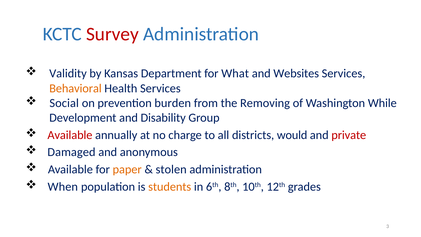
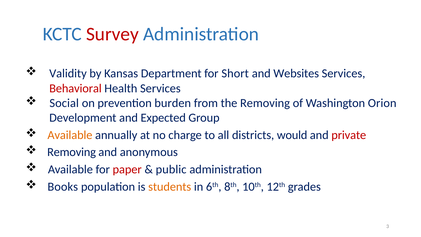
What: What -> Short (235, 73)
Behavioral colour: orange -> red (75, 88)
While: While -> Orion (382, 103)
Disability: Disability -> Expected (163, 118)
Available colour: red -> orange (70, 135)
Damaged: Damaged -> Removing (72, 152)
paper colour: orange -> red (127, 169)
stolen: stolen -> public (171, 169)
When: When -> Books (63, 187)
